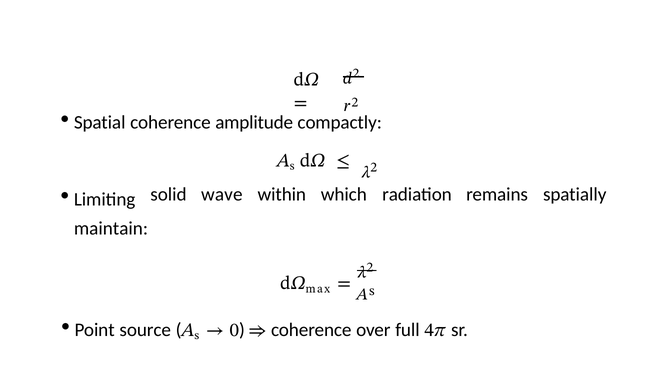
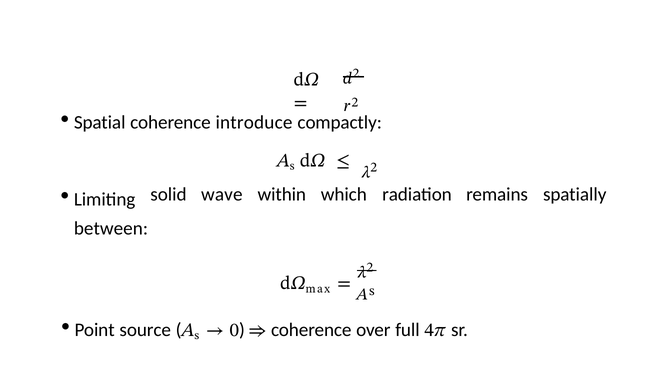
amplitude: amplitude -> introduce (254, 123)
maintain: maintain -> between (111, 229)
